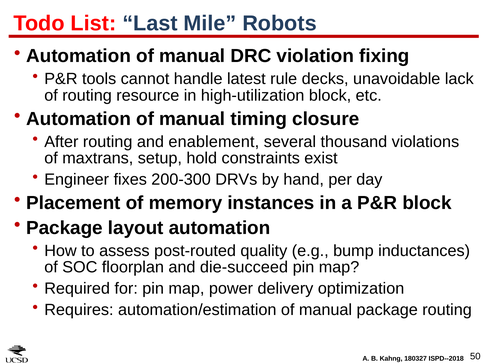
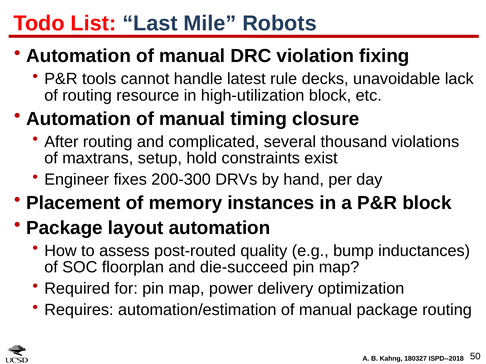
enablement: enablement -> complicated (214, 142)
